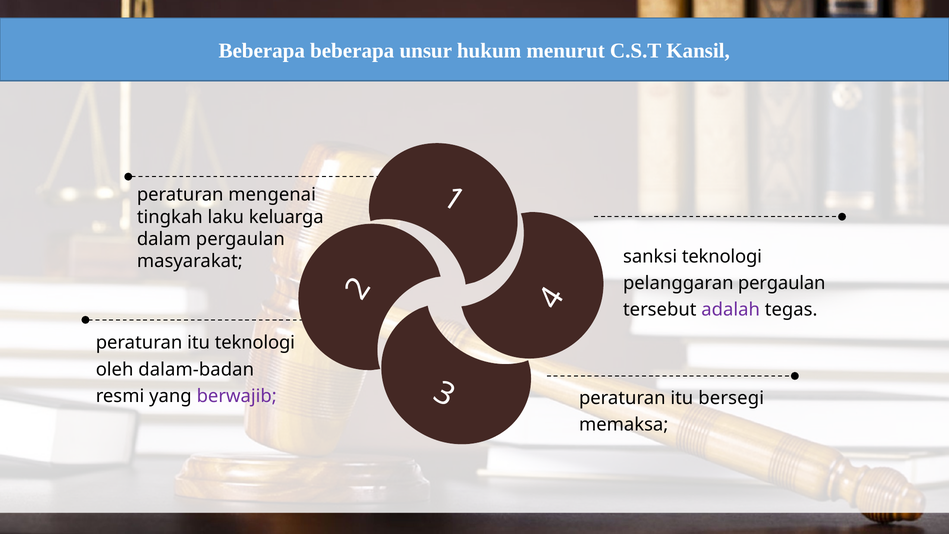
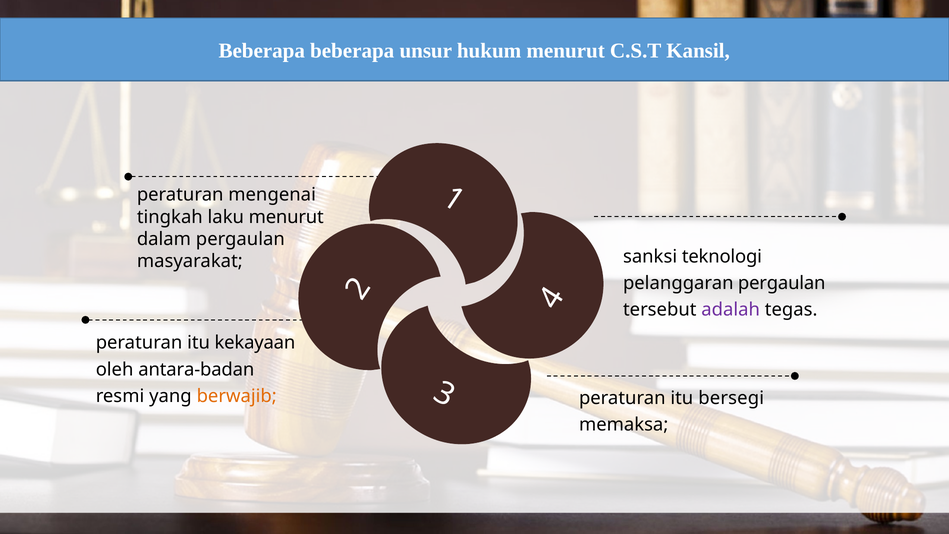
laku keluarga: keluarga -> menurut (286, 217)
itu teknologi: teknologi -> kekayaan (255, 343)
dalam-badan: dalam-badan -> antara-badan (196, 369)
berwajib colour: purple -> orange (237, 396)
